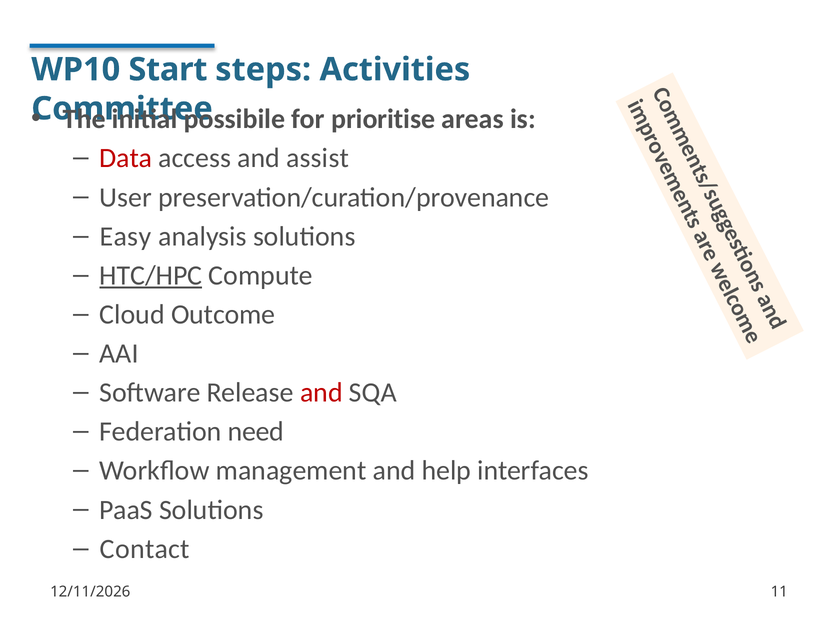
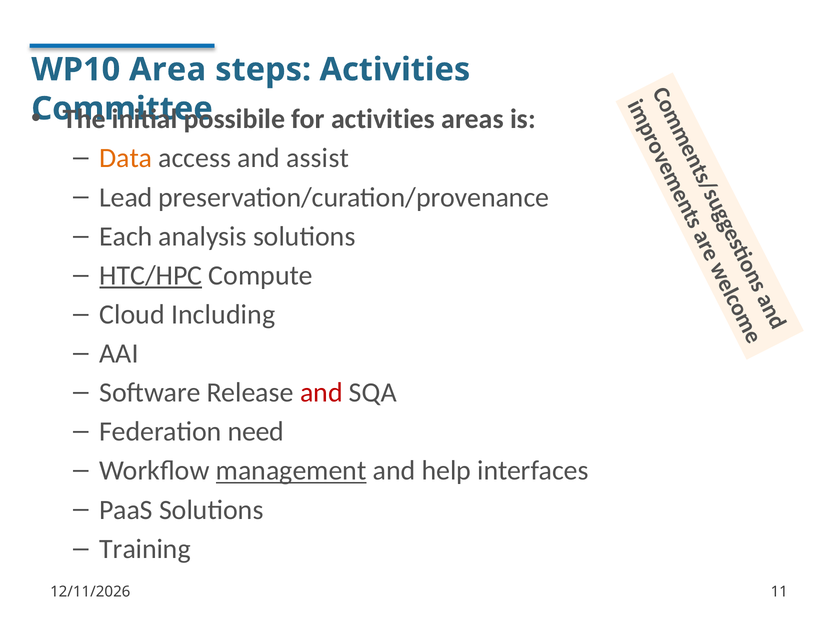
Start: Start -> Area (168, 70)
for prioritise: prioritise -> activities (383, 119)
Data colour: red -> orange (126, 158)
User: User -> Lead (126, 197)
Easy: Easy -> Each (126, 237)
Outcome: Outcome -> Including (223, 315)
management underline: none -> present (291, 471)
Contact: Contact -> Training (145, 549)
